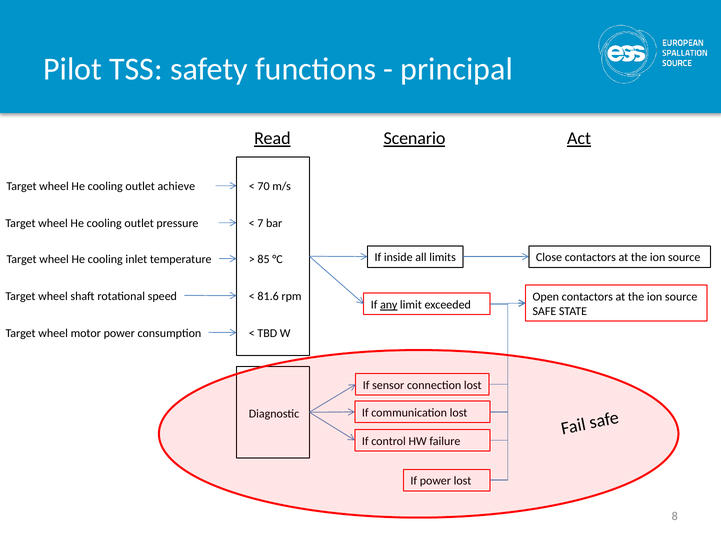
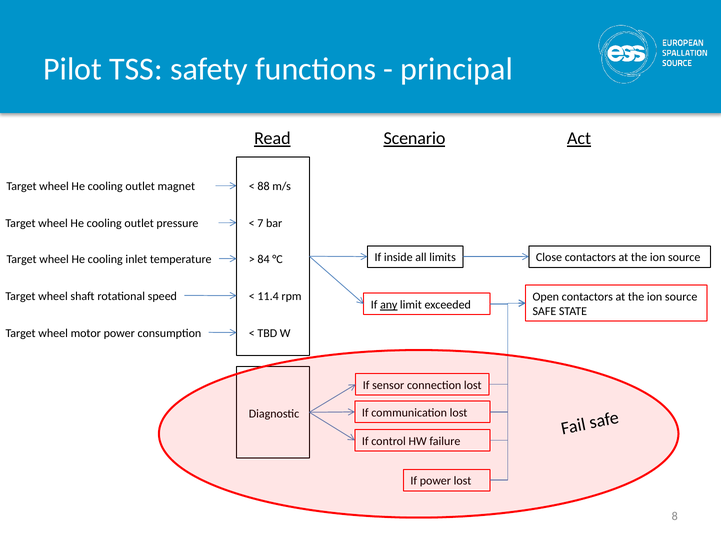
achieve: achieve -> magnet (176, 186)
70: 70 -> 88 (264, 186)
85: 85 -> 84 (263, 259)
81.6: 81.6 -> 11.4 (268, 296)
